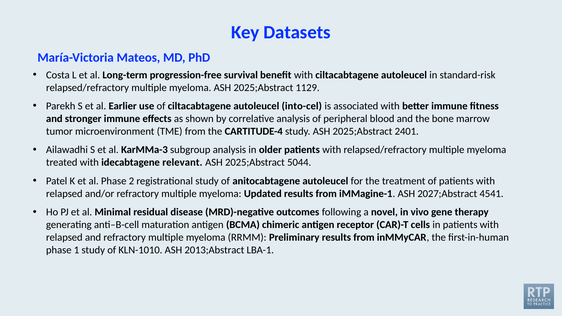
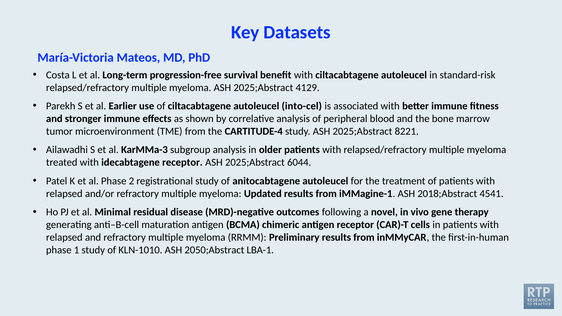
1129: 1129 -> 4129 (308, 88)
2401: 2401 -> 8221 (407, 131)
idecabtagene relevant: relevant -> receptor (182, 163)
5044: 5044 -> 6044 (299, 163)
2027;Abstract: 2027;Abstract -> 2018;Abstract (447, 194)
2013;Abstract: 2013;Abstract -> 2050;Abstract (214, 250)
